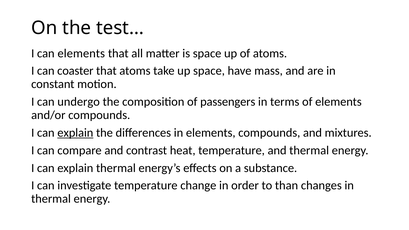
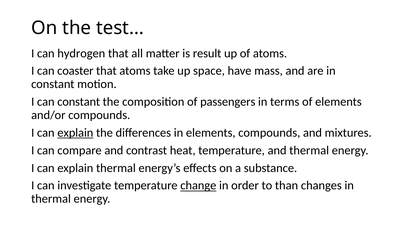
can elements: elements -> hydrogen (81, 53)
is space: space -> result (207, 53)
can undergo: undergo -> constant (79, 102)
change underline: none -> present (198, 186)
